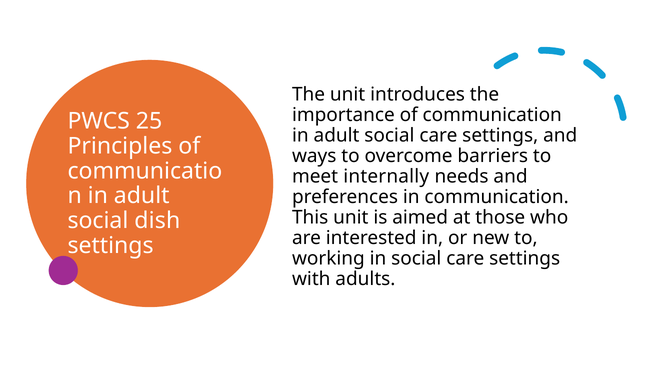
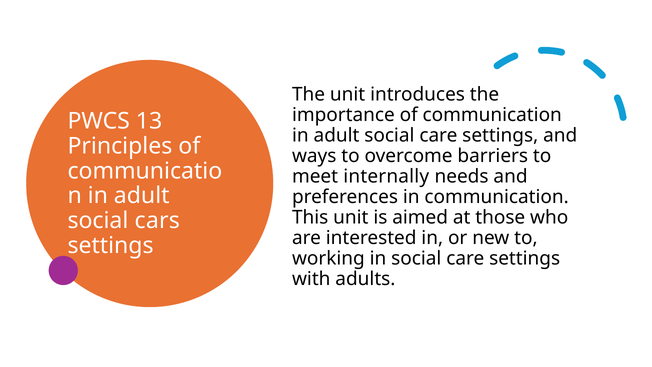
25: 25 -> 13 (149, 121)
dish: dish -> cars (157, 221)
